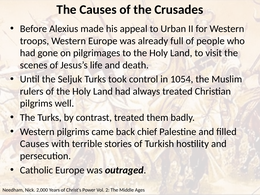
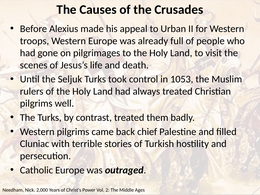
1054: 1054 -> 1053 (182, 79)
Causes: Causes -> Cluniac (35, 144)
